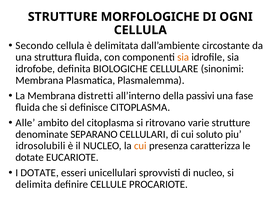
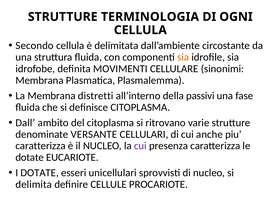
MORFOLOGICHE: MORFOLOGICHE -> TERMINOLOGIA (150, 17)
BIOLOGICHE: BIOLOGICHE -> MOVIMENTI (120, 69)
Alle: Alle -> Dall (25, 123)
SEPARANO: SEPARANO -> VERSANTE (94, 134)
soluto: soluto -> anche (209, 134)
idrosolubili: idrosolubili -> caratterizza (41, 146)
cui colour: orange -> purple (140, 146)
